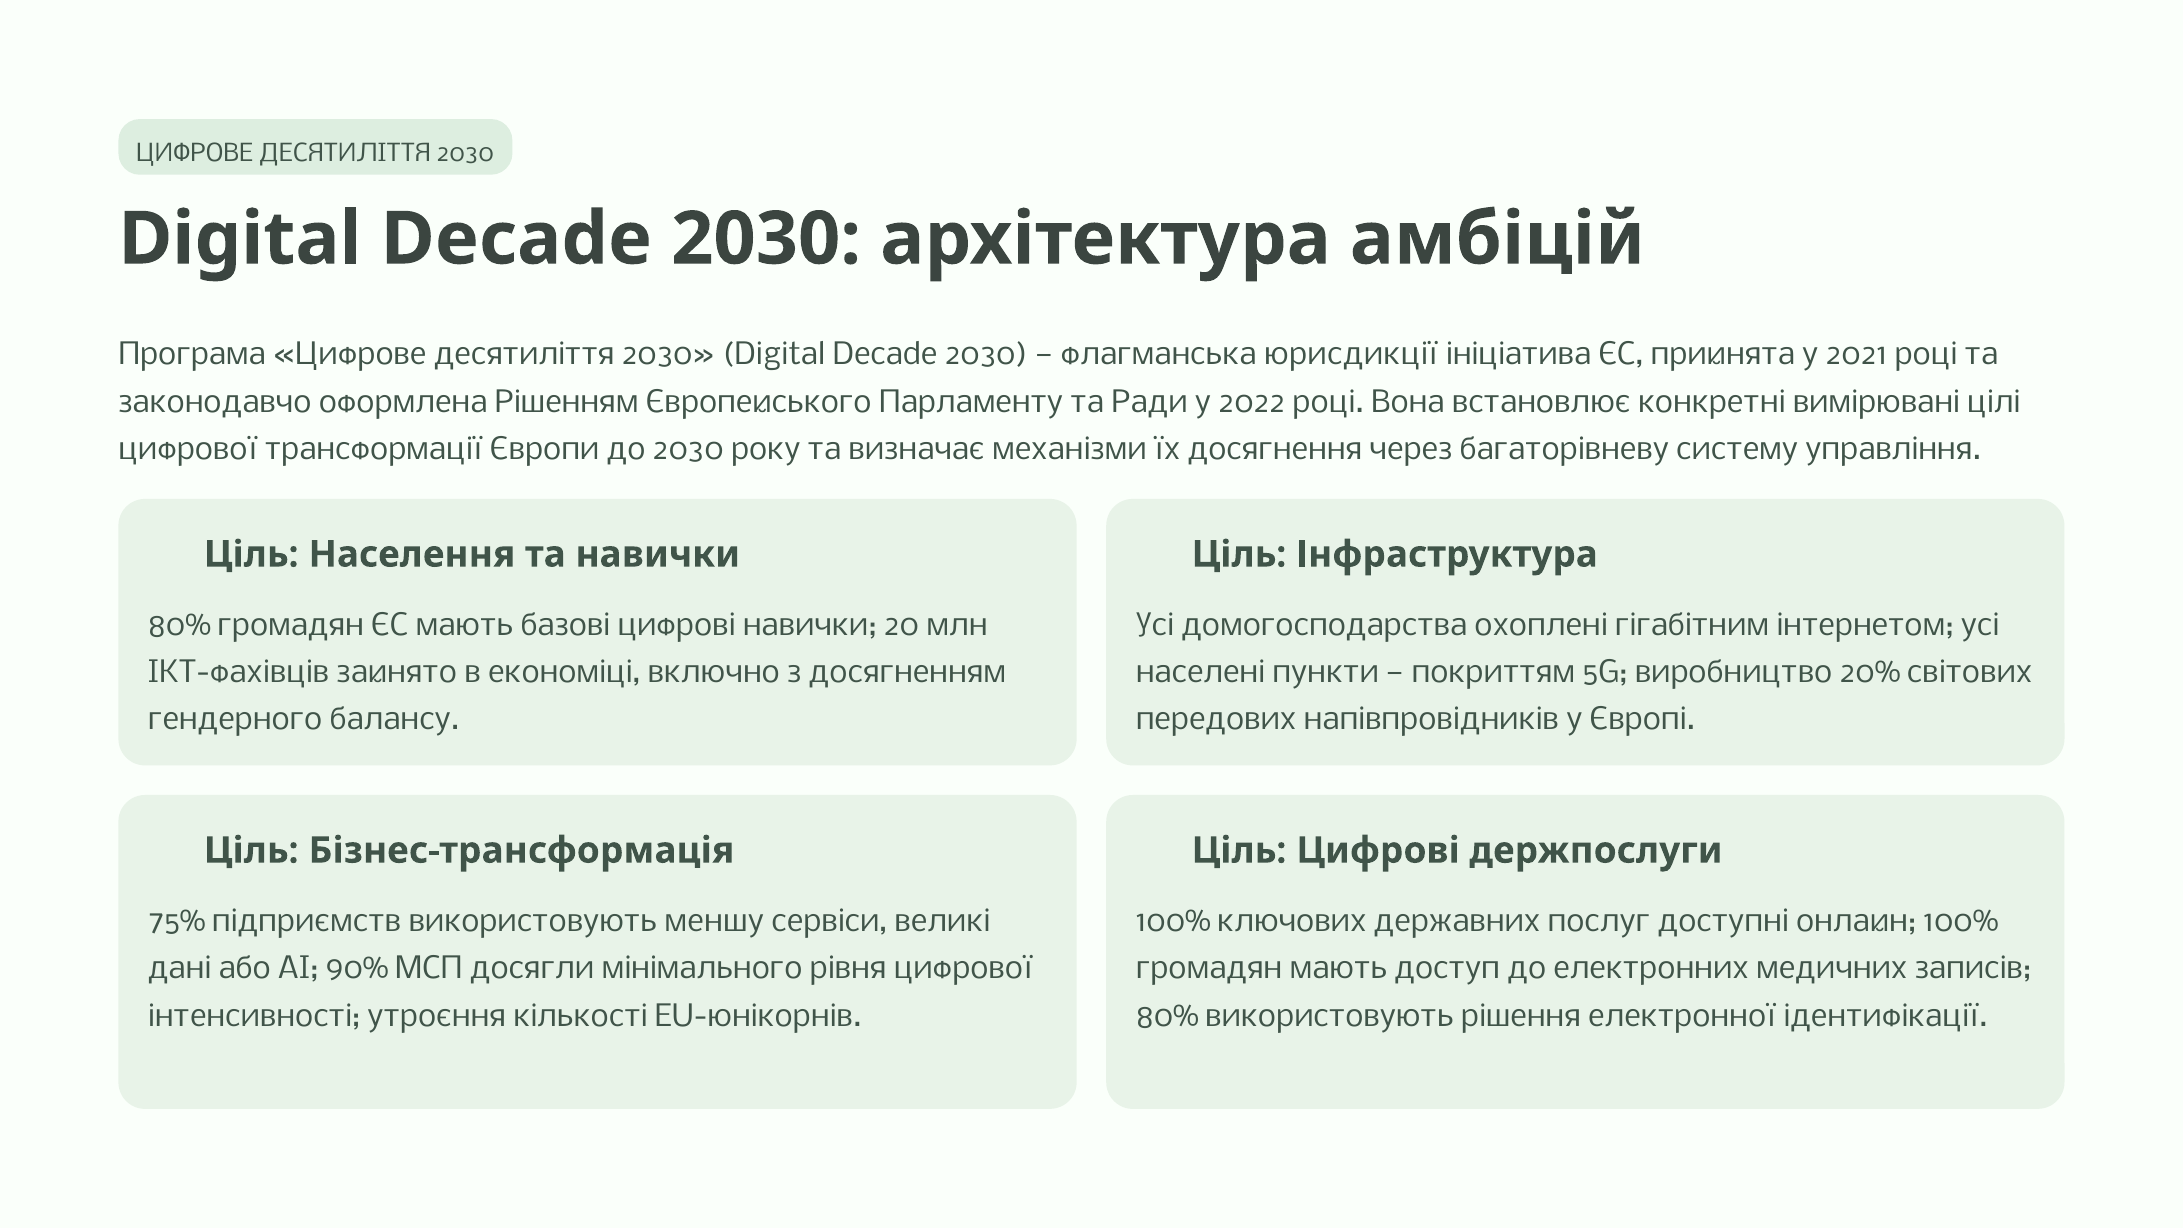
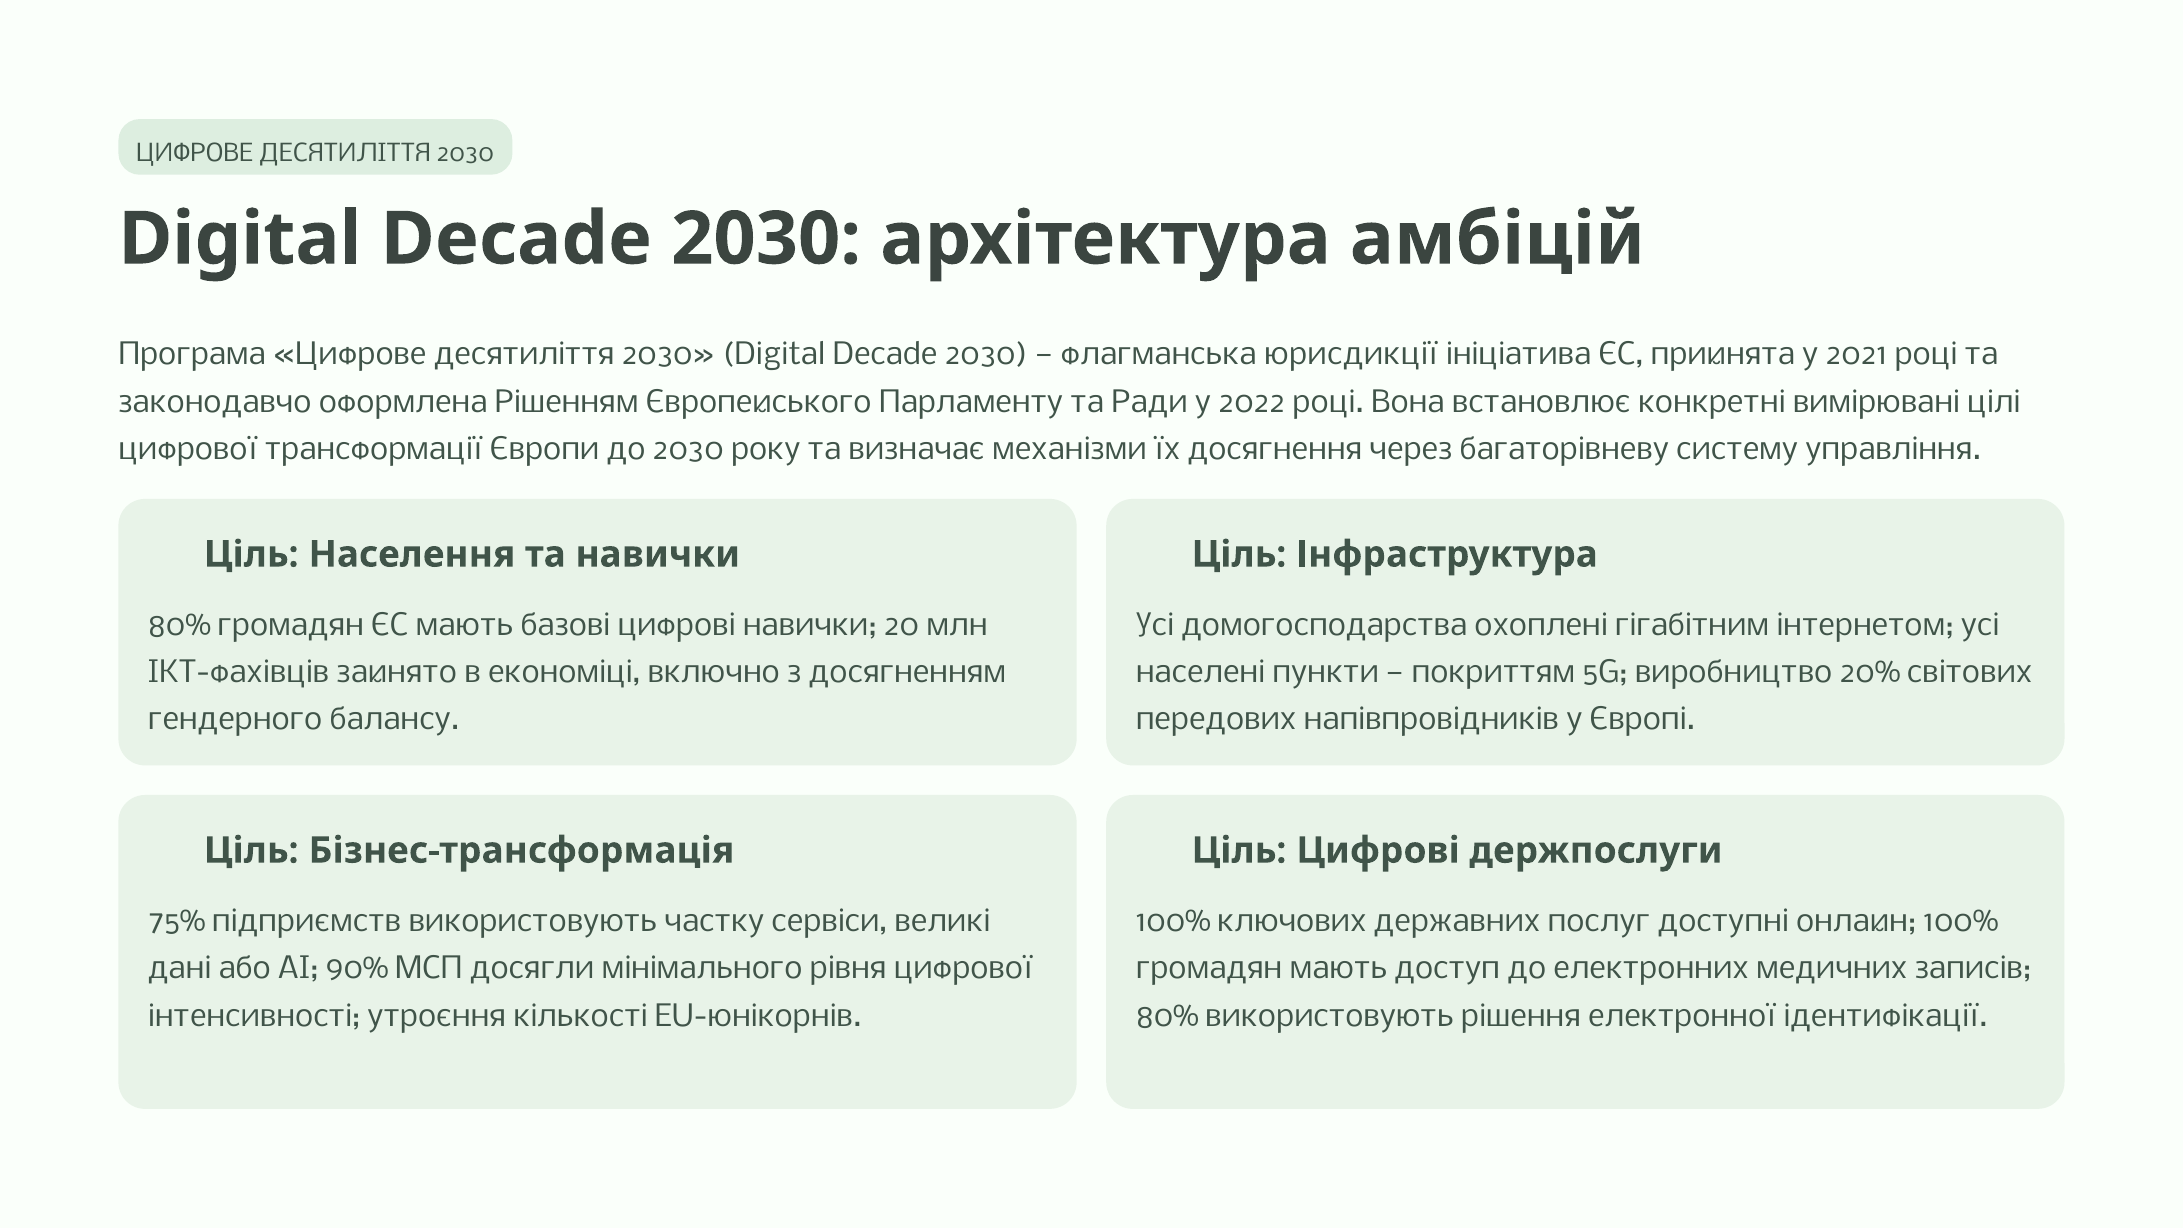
меншу: меншу -> частку (714, 922)
